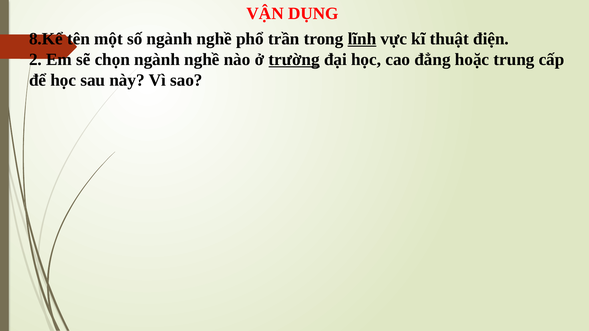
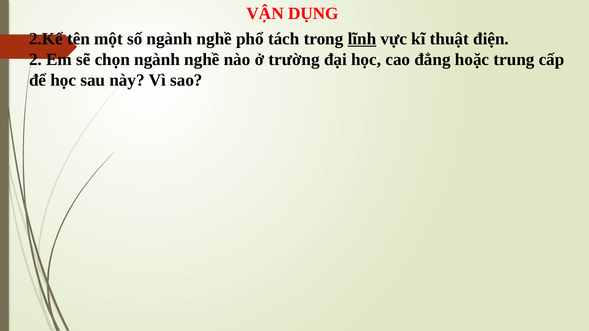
8.Kể: 8.Kể -> 2.Kể (46, 39)
trần: trần -> tách (284, 39)
trường underline: present -> none (294, 60)
